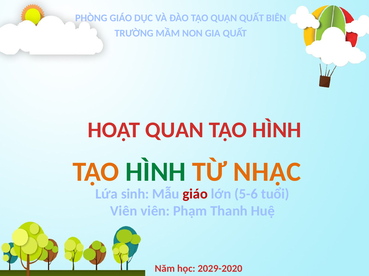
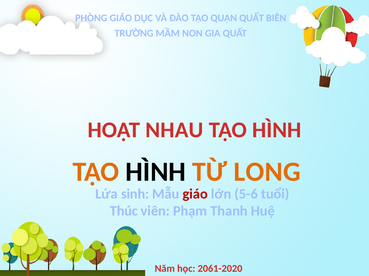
QUAN: QUAN -> NHAU (174, 130)
HÌNH colour: green -> black (156, 172)
NHẠC: NHẠC -> LONG (267, 172)
Viên: Viên -> Thúc (124, 212)
2029-2020: 2029-2020 -> 2061-2020 (220, 269)
